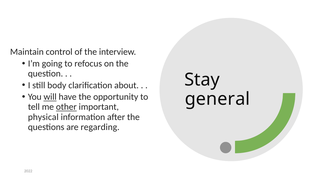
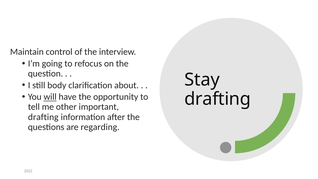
general: general -> drafting (218, 99)
other underline: present -> none (66, 107)
physical: physical -> drafting (43, 117)
